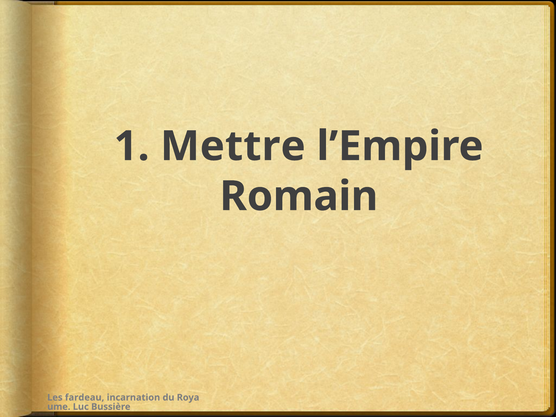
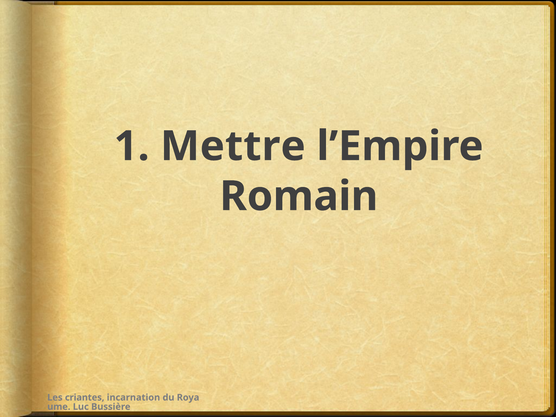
fardeau: fardeau -> criantes (85, 397)
